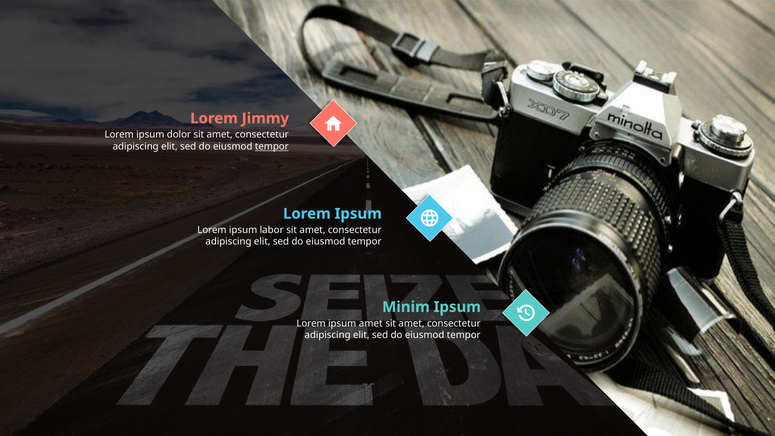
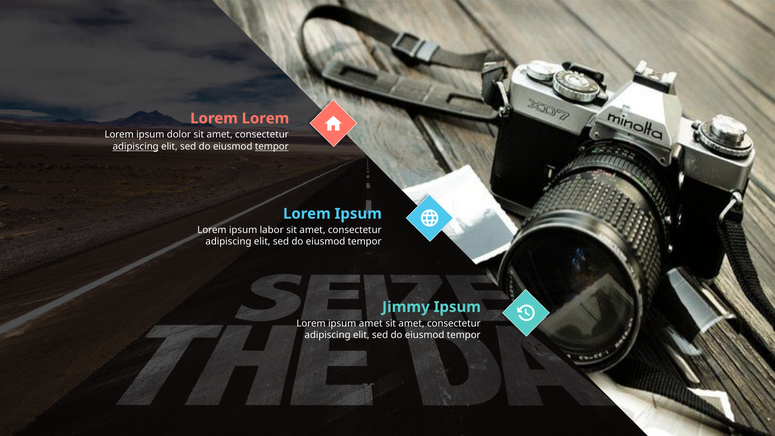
Jimmy: Jimmy -> Lorem (265, 118)
adipiscing underline: none -> present (136, 146)
Minim: Minim -> Jimmy (406, 307)
